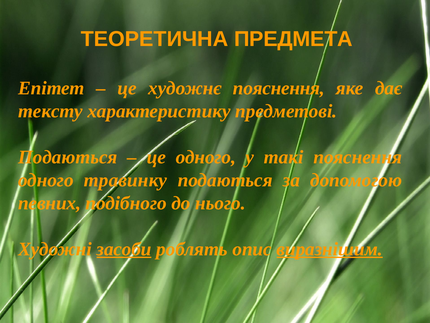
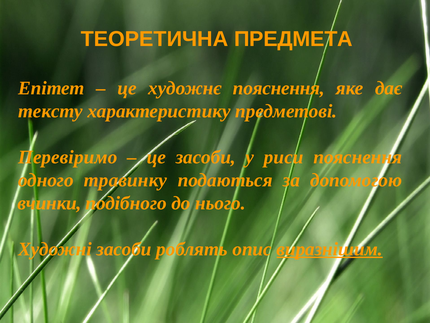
Подаються: Подаються -> Перевіримо (68, 157)
це одного: одного -> засоби (206, 157)
такі: такі -> риси (284, 157)
певних: певних -> вчинки (50, 203)
засоби underline: present -> none (124, 249)
